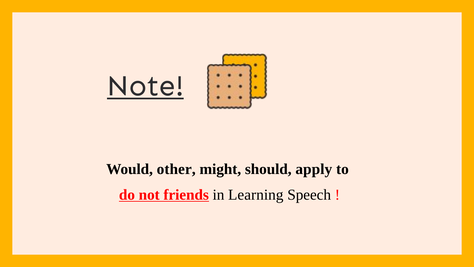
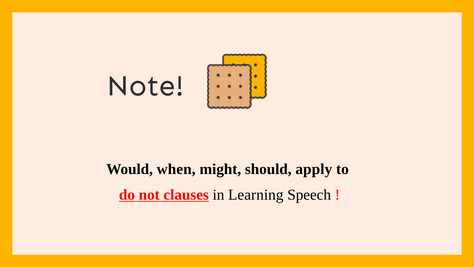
Note underline: present -> none (145, 86)
other: other -> when (176, 169)
friends: friends -> clauses (186, 194)
